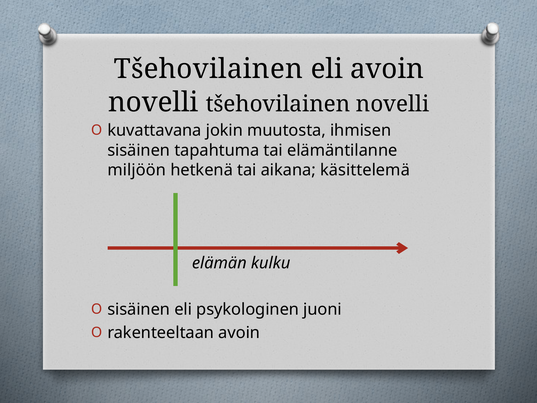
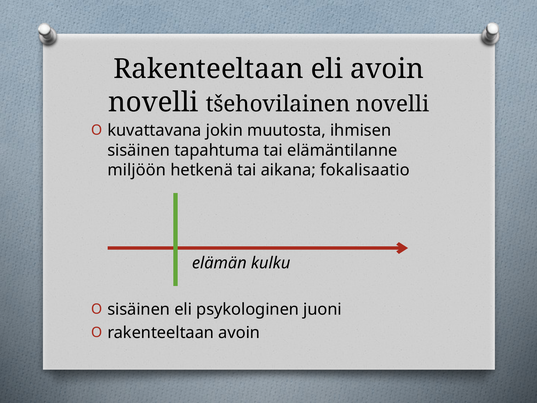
Tšehovilainen: Tšehovilainen -> Rakenteeltaan (208, 69)
käsittelemä: käsittelemä -> fokalisaatio (365, 170)
